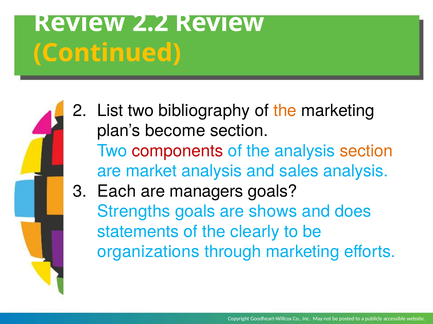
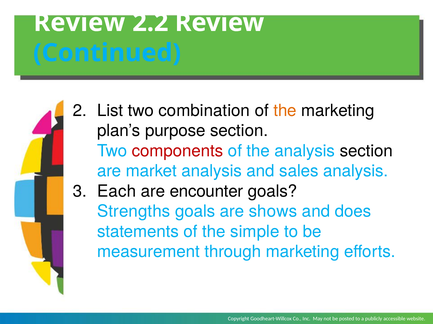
Continued colour: yellow -> light blue (107, 53)
bibliography: bibliography -> combination (204, 111)
become: become -> purpose (175, 131)
section colour: orange -> black (366, 151)
managers: managers -> encounter (206, 192)
clearly: clearly -> simple (255, 232)
organizations: organizations -> measurement (148, 252)
